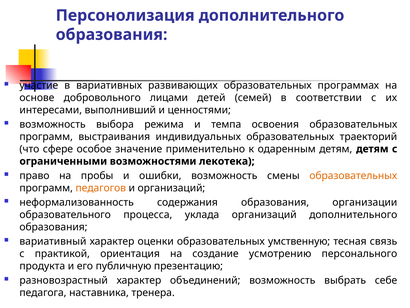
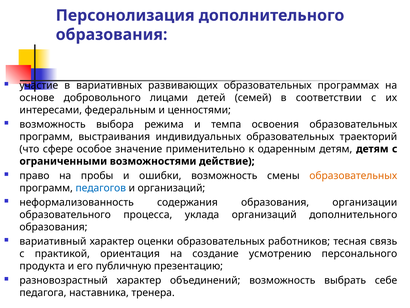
выполнивший: выполнивший -> федеральным (120, 110)
лекотека: лекотека -> действие (227, 161)
педагогов colour: orange -> blue (101, 188)
умственную: умственную -> работников (299, 241)
